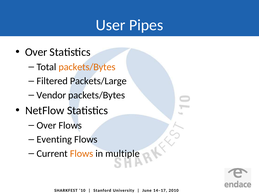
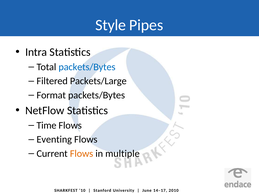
User: User -> Style (111, 25)
Over: Over -> Intra (36, 52)
packets/Bytes colour: orange -> blue (87, 67)
Vendor: Vendor -> Format (51, 95)
Over: Over -> Time (46, 126)
